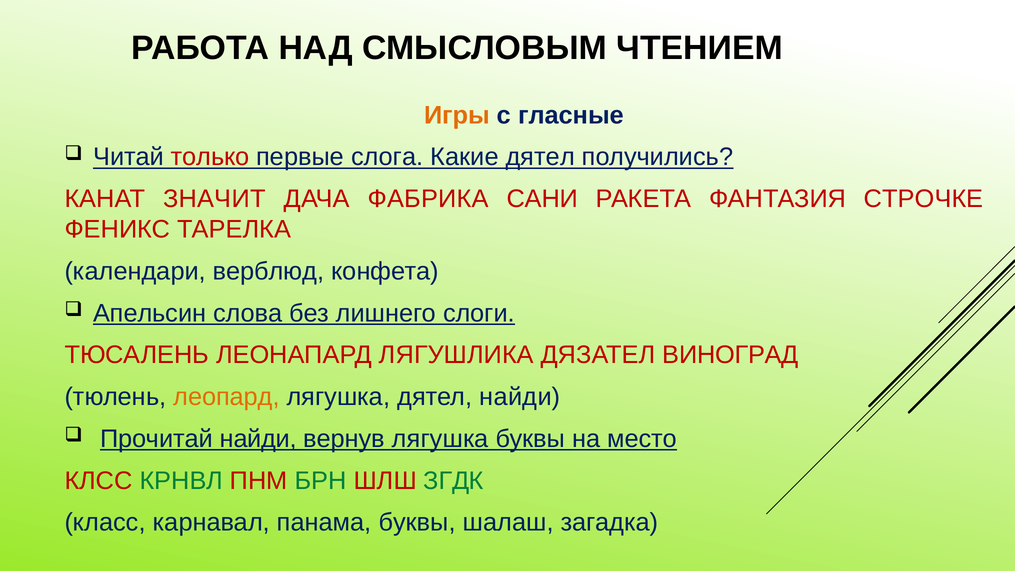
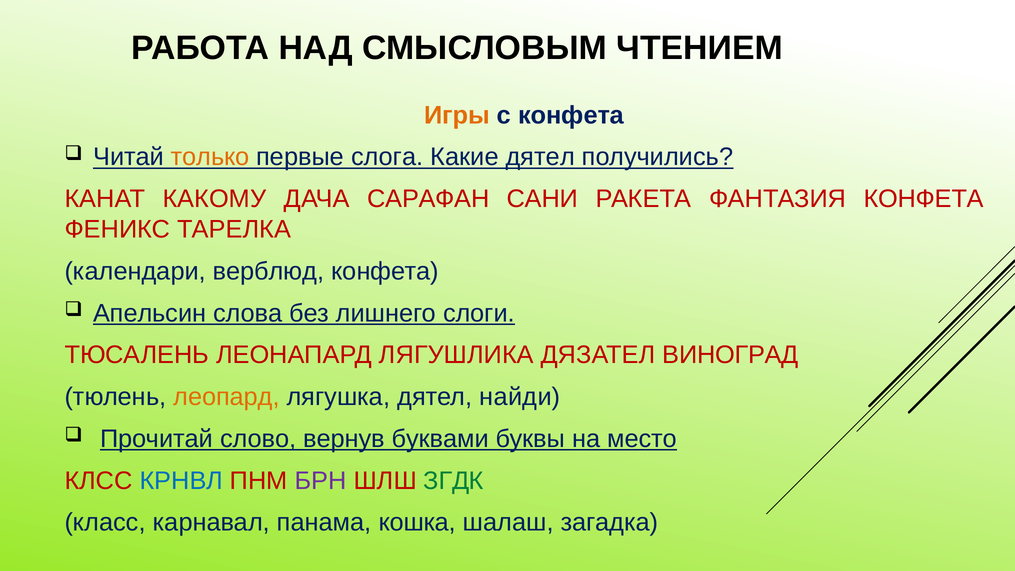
с гласные: гласные -> конфета (571, 115)
только colour: red -> orange (210, 157)
ЗНАЧИТ: ЗНАЧИТ -> КАКОМУ (214, 199)
ФАБРИКА: ФАБРИКА -> САРАФАН (428, 199)
ФАНТАЗИЯ СТРОЧКЕ: СТРОЧКЕ -> КОНФЕТА (924, 199)
Прочитай найди: найди -> слово (258, 439)
вернув лягушка: лягушка -> буквами (440, 439)
КРНВЛ colour: green -> blue (181, 481)
БРН colour: green -> purple (321, 481)
панама буквы: буквы -> кошка (417, 522)
